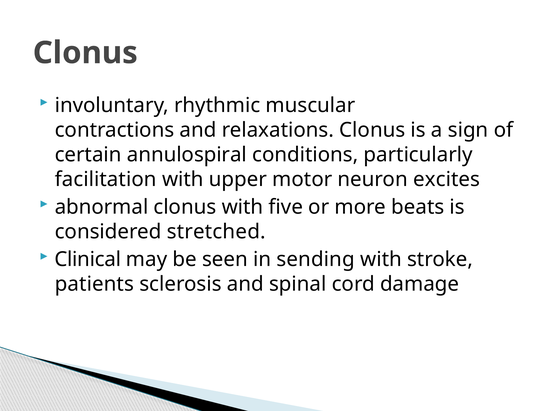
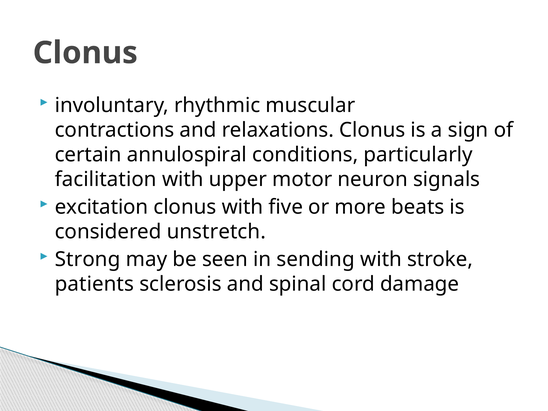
excites: excites -> signals (447, 179)
abnormal: abnormal -> excitation (102, 207)
stretched: stretched -> unstretch (216, 232)
Clinical: Clinical -> Strong (88, 259)
